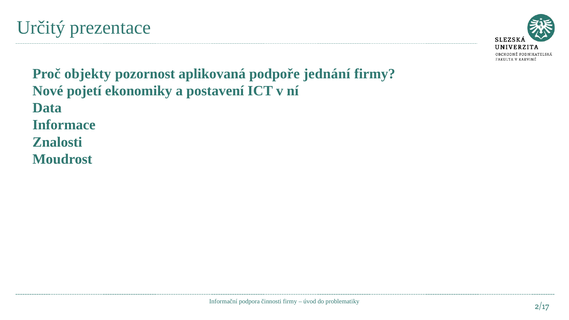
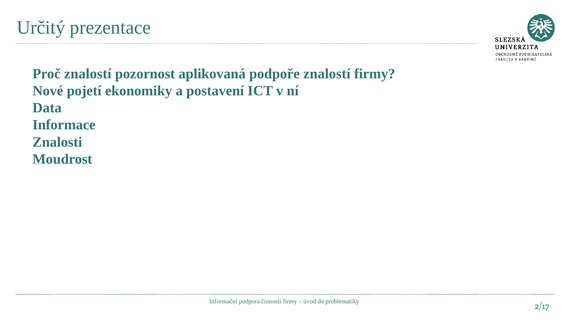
Proč objekty: objekty -> znalostí (88, 74)
podpoře jednání: jednání -> znalostí (327, 74)
